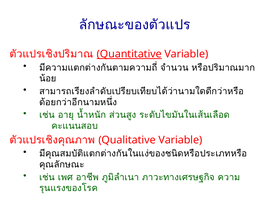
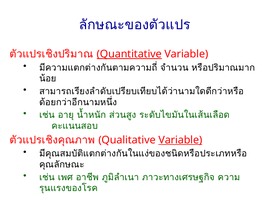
Variable underline: none -> present (180, 140)
